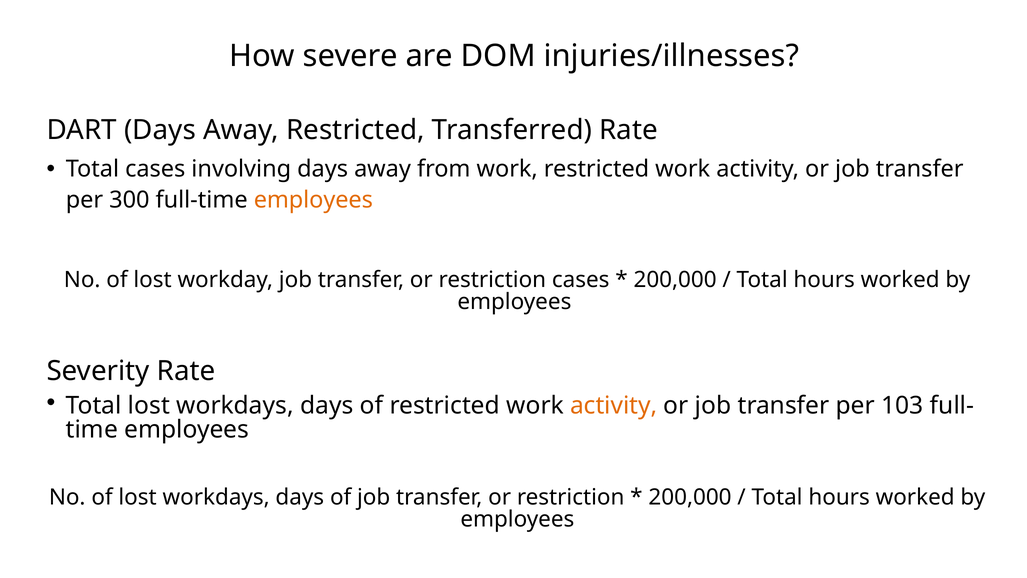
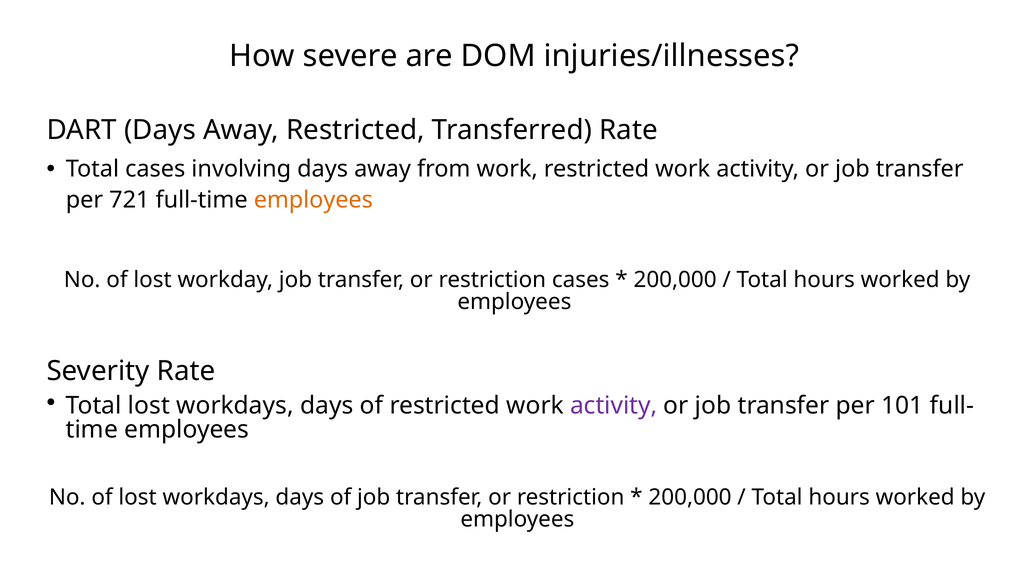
300: 300 -> 721 (129, 200)
activity colour: orange -> purple (614, 405)
103: 103 -> 101 (902, 405)
